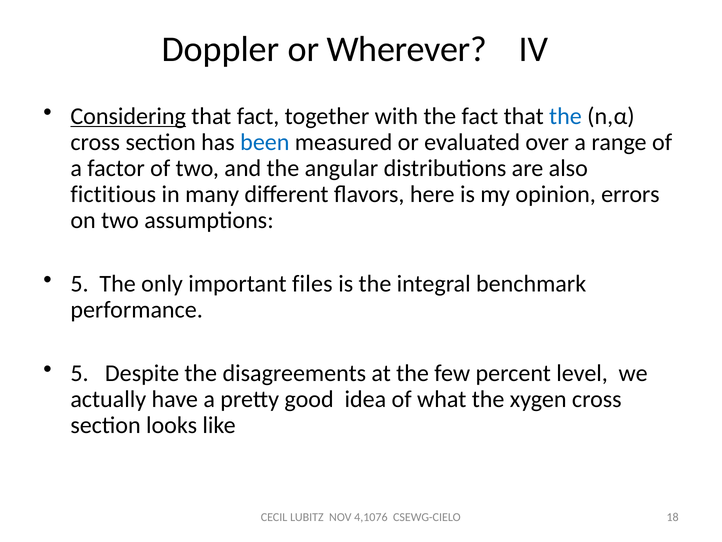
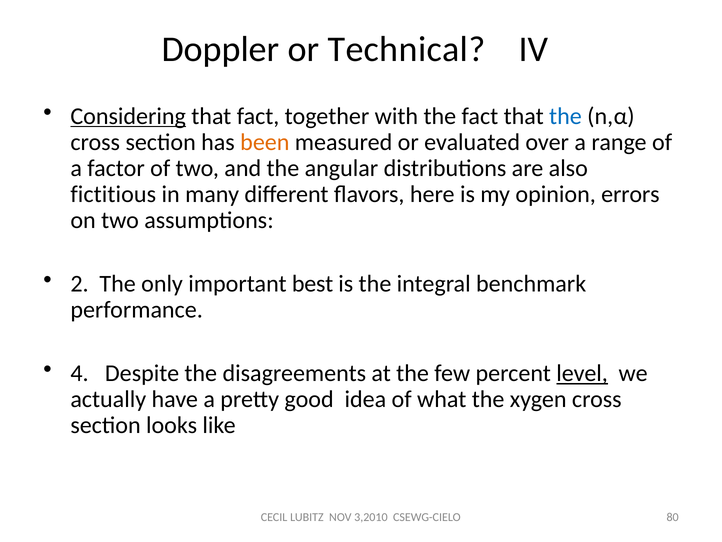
Wherever: Wherever -> Technical (406, 49)
been colour: blue -> orange (265, 142)
5: 5 -> 2 (80, 283)
files: files -> best (313, 283)
5: 5 -> 4 (80, 373)
level underline: none -> present (582, 373)
4,1076: 4,1076 -> 3,2010 (371, 517)
18: 18 -> 80 (673, 517)
